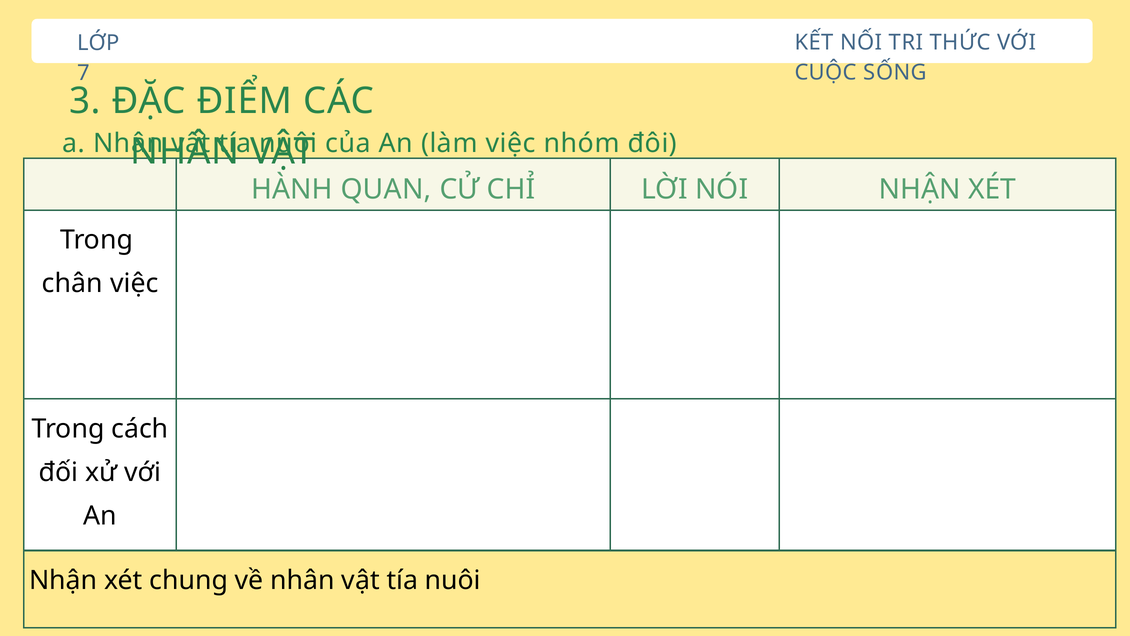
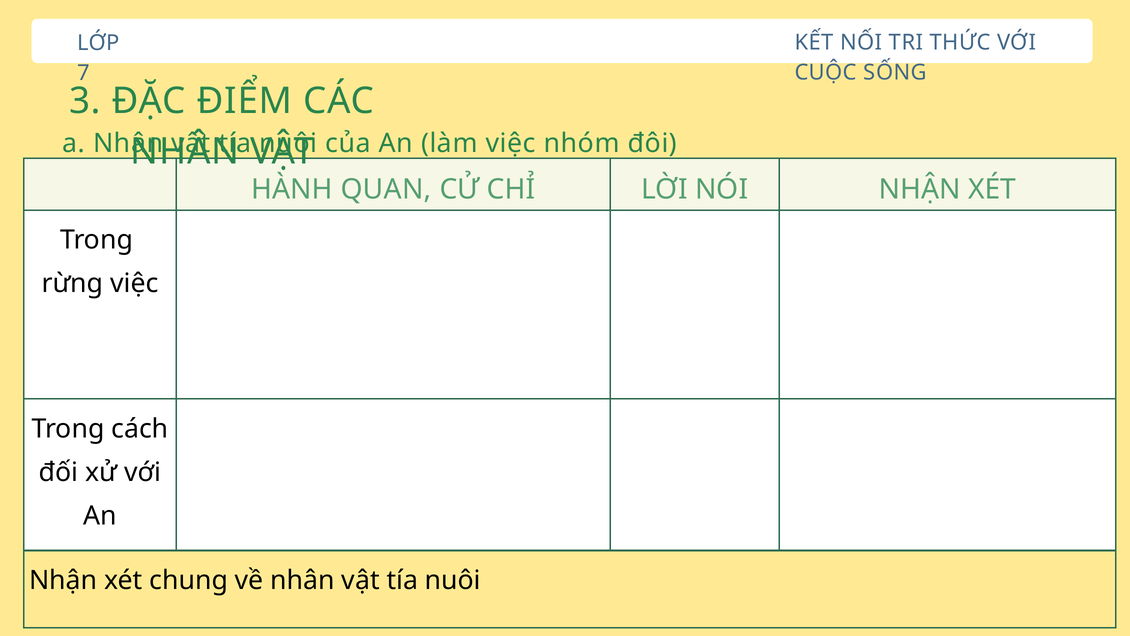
chân: chân -> rừng (72, 283)
